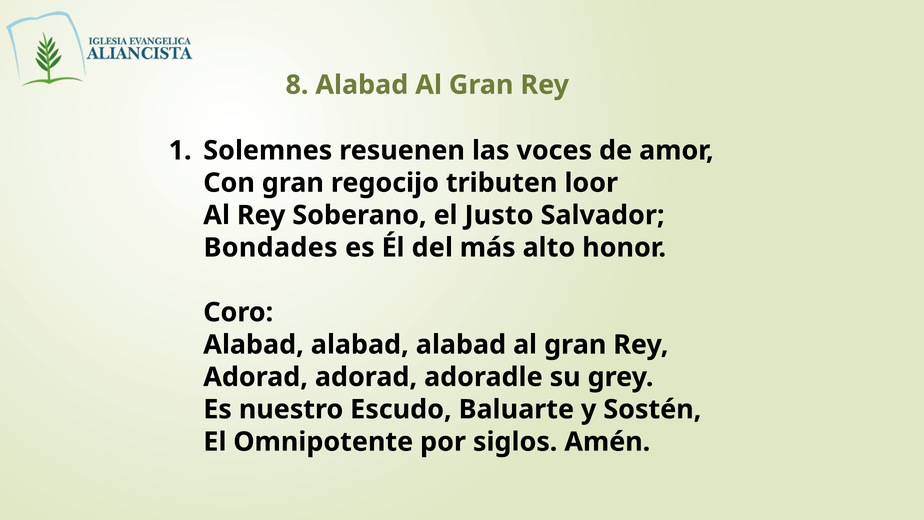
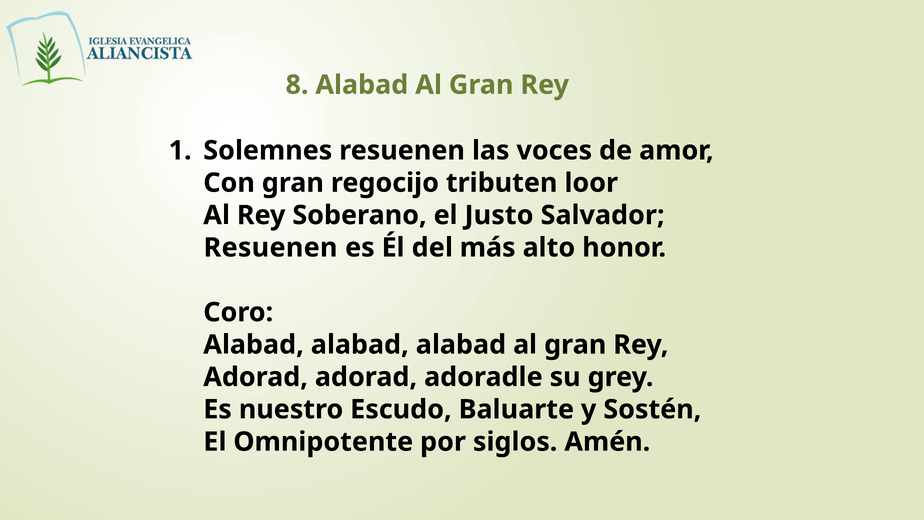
Bondades: Bondades -> Resuenen (271, 247)
